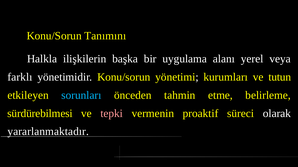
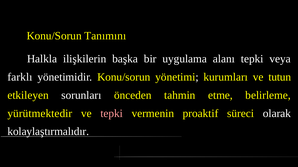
alanı yerel: yerel -> tepki (252, 59)
sorunları colour: light blue -> white (81, 96)
sürdürebilmesi: sürdürebilmesi -> yürütmektedir (40, 114)
yararlanmaktadır: yararlanmaktadır -> kolaylaştırmalıdır (48, 132)
